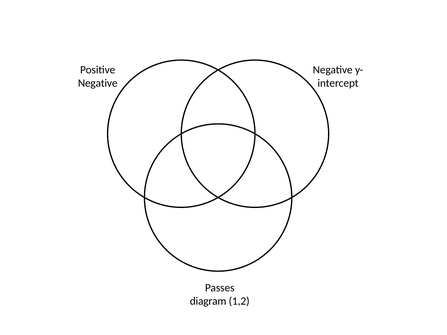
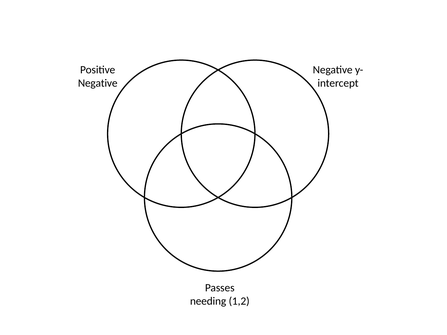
diagram: diagram -> needing (208, 301)
